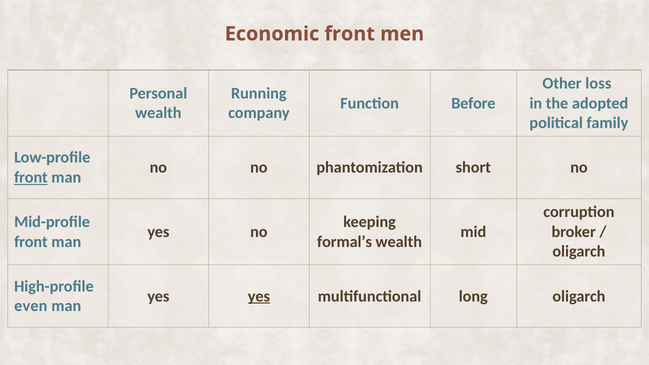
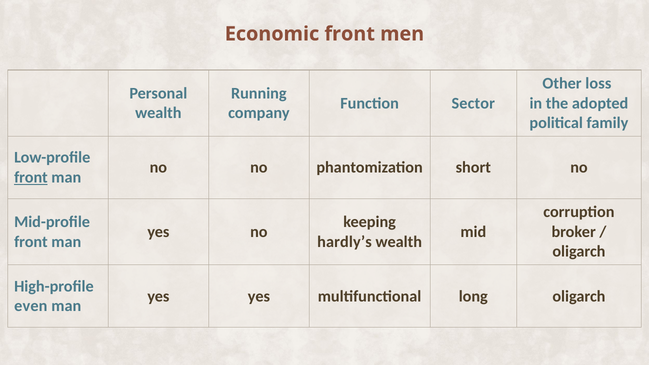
Before: Before -> Sector (473, 103)
formal’s: formal’s -> hardly’s (344, 242)
yes underline: present -> none (259, 296)
